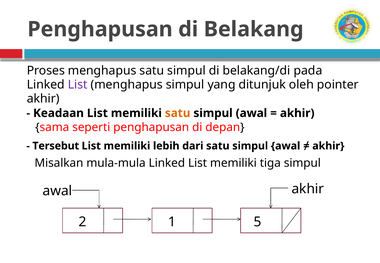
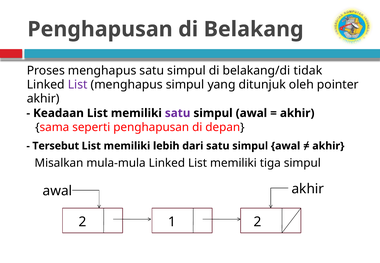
pada: pada -> tidak (308, 71)
satu colour: orange -> purple (178, 113)
1 5: 5 -> 2 (258, 222)
